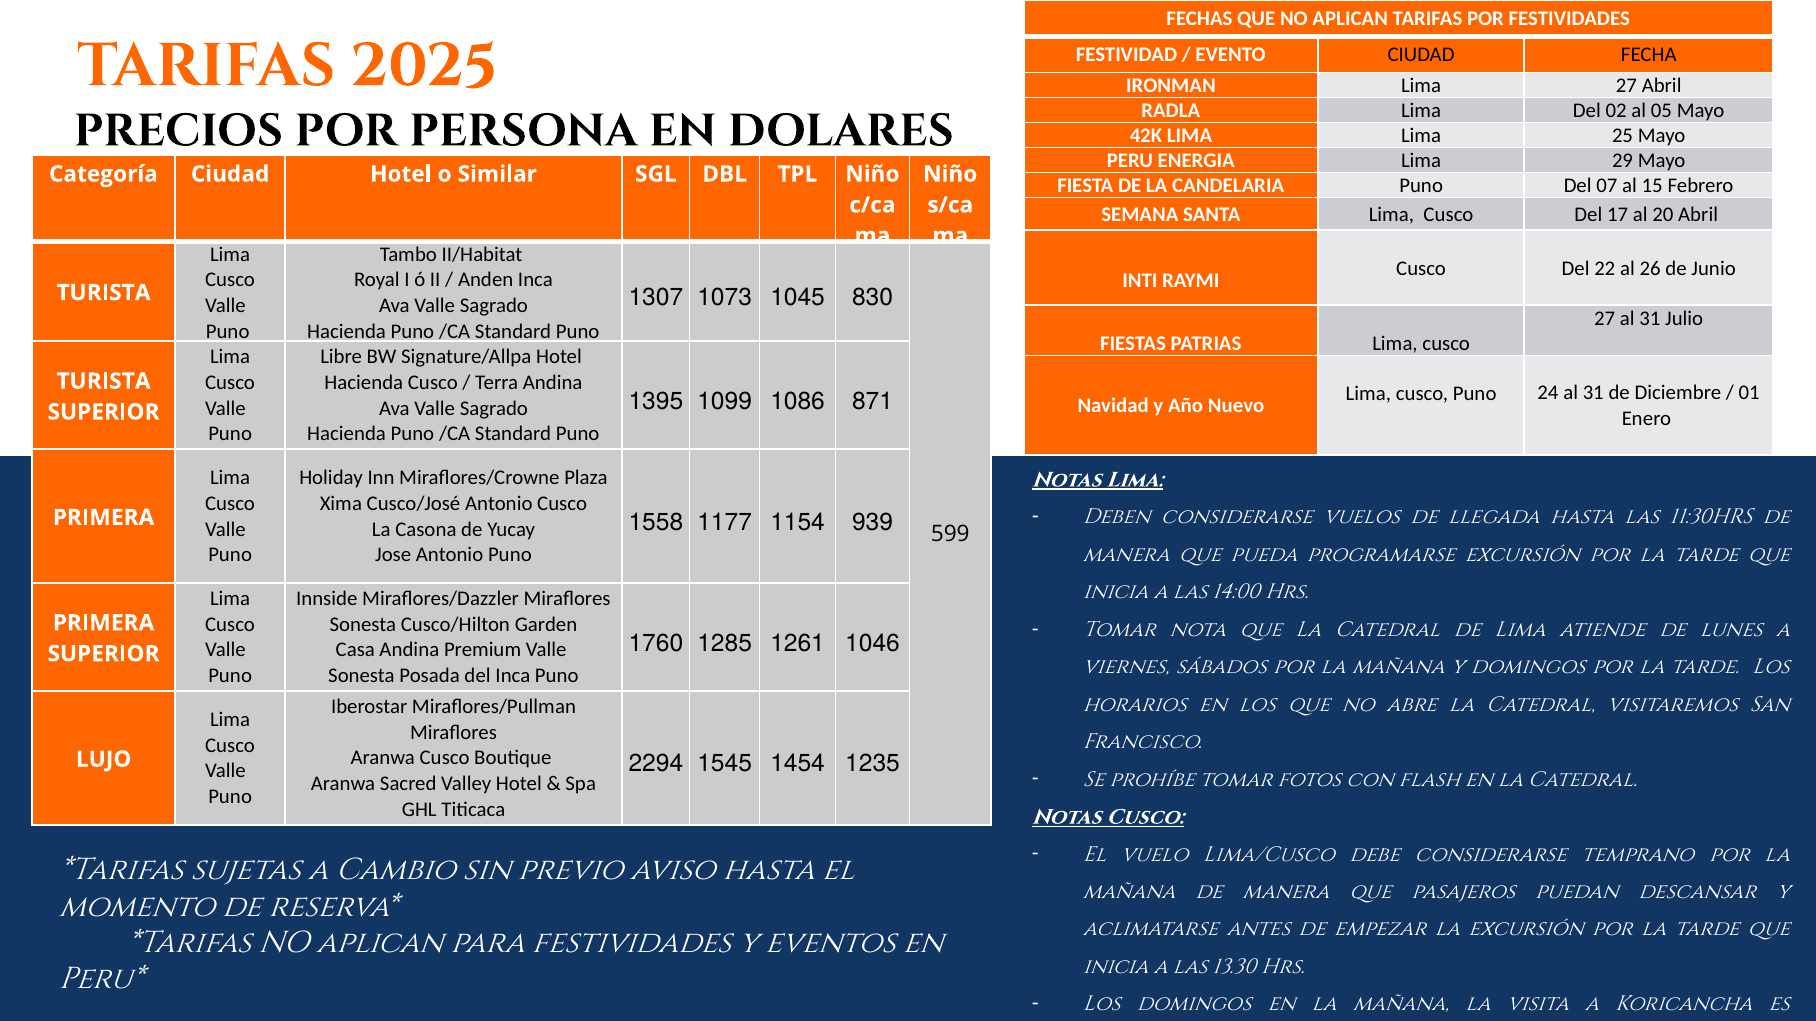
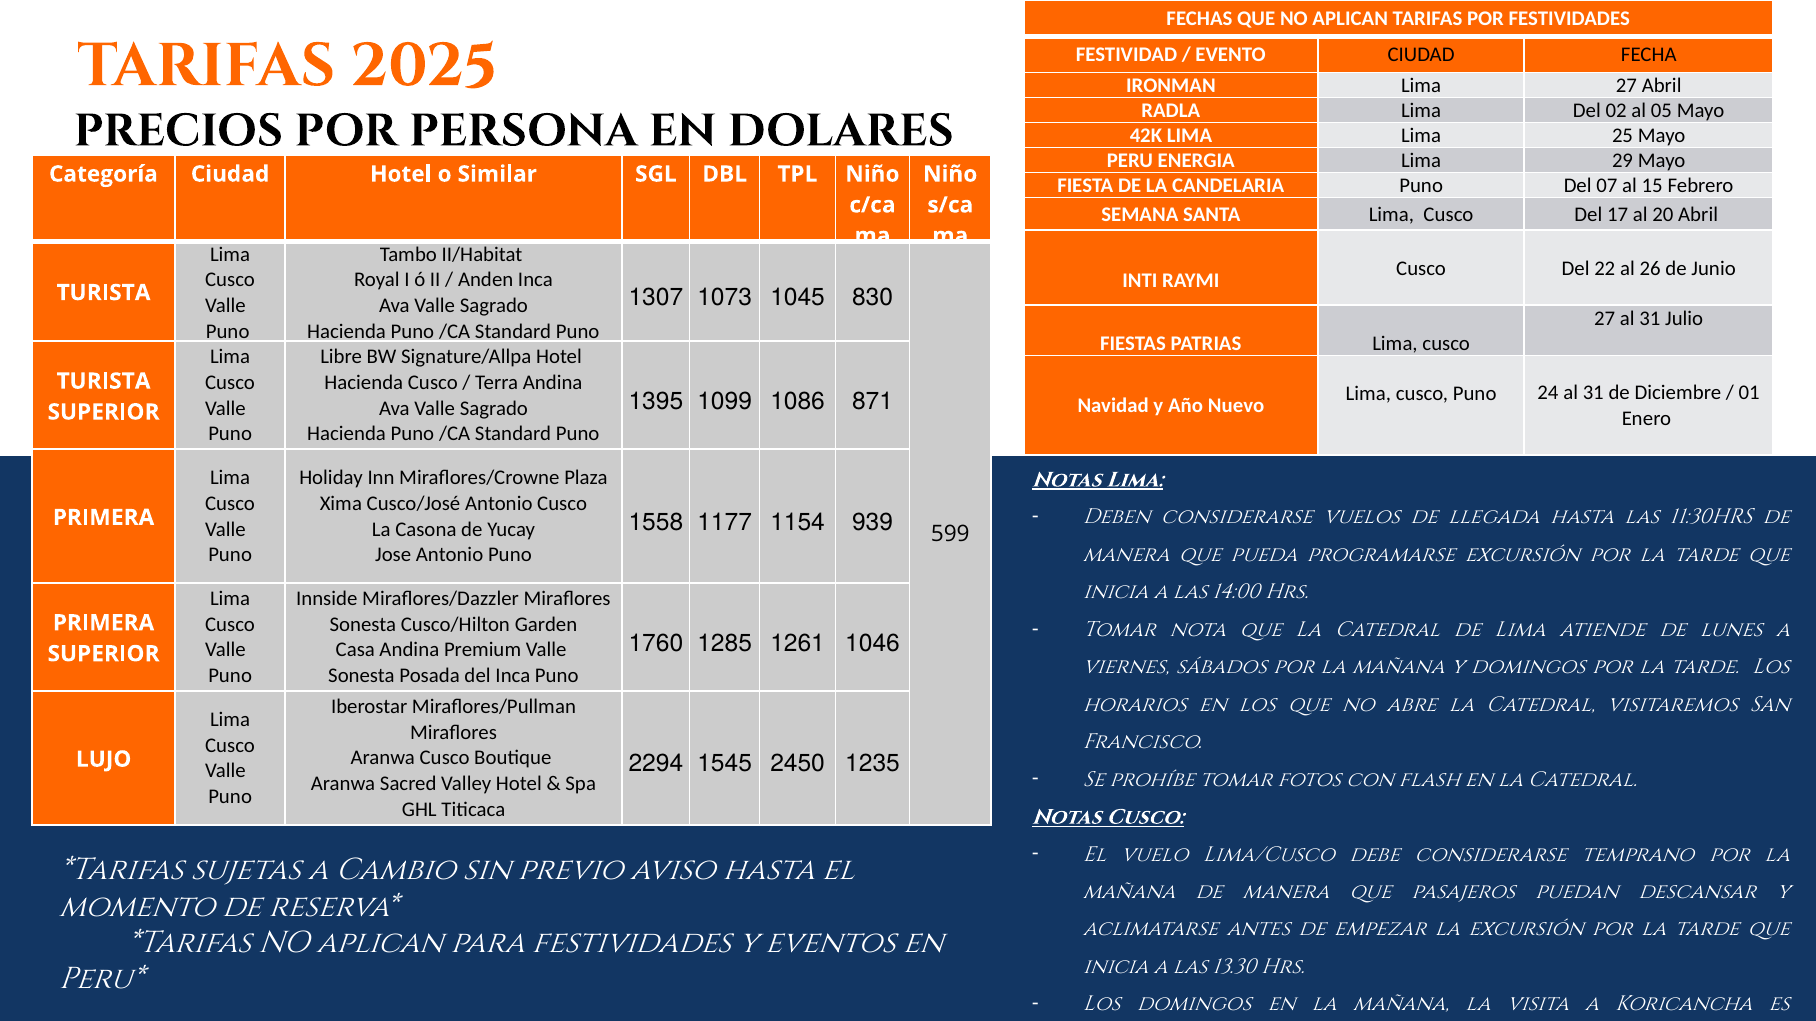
1454: 1454 -> 2450 (798, 764)
